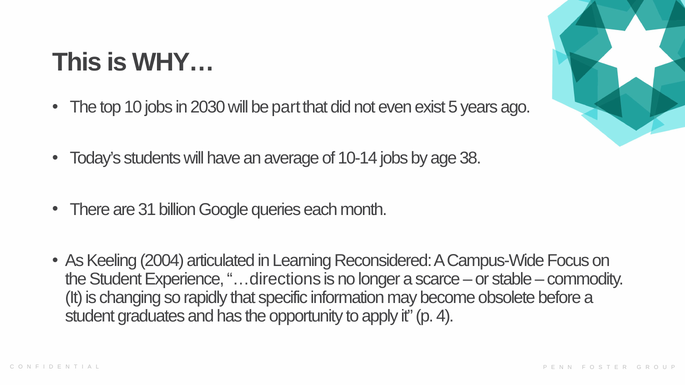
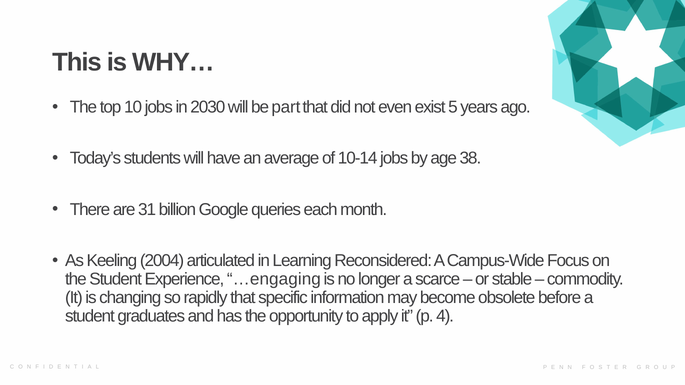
…directions: …directions -> …engaging (274, 279)
